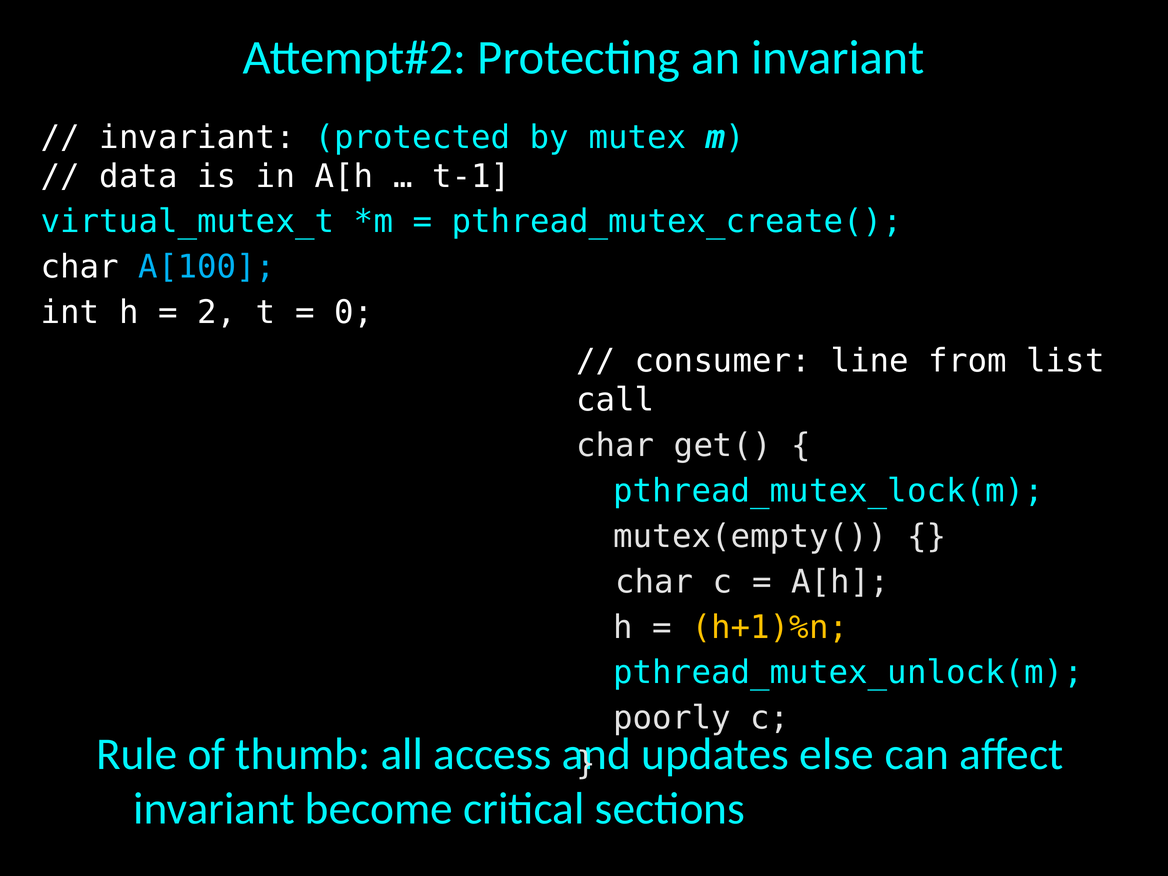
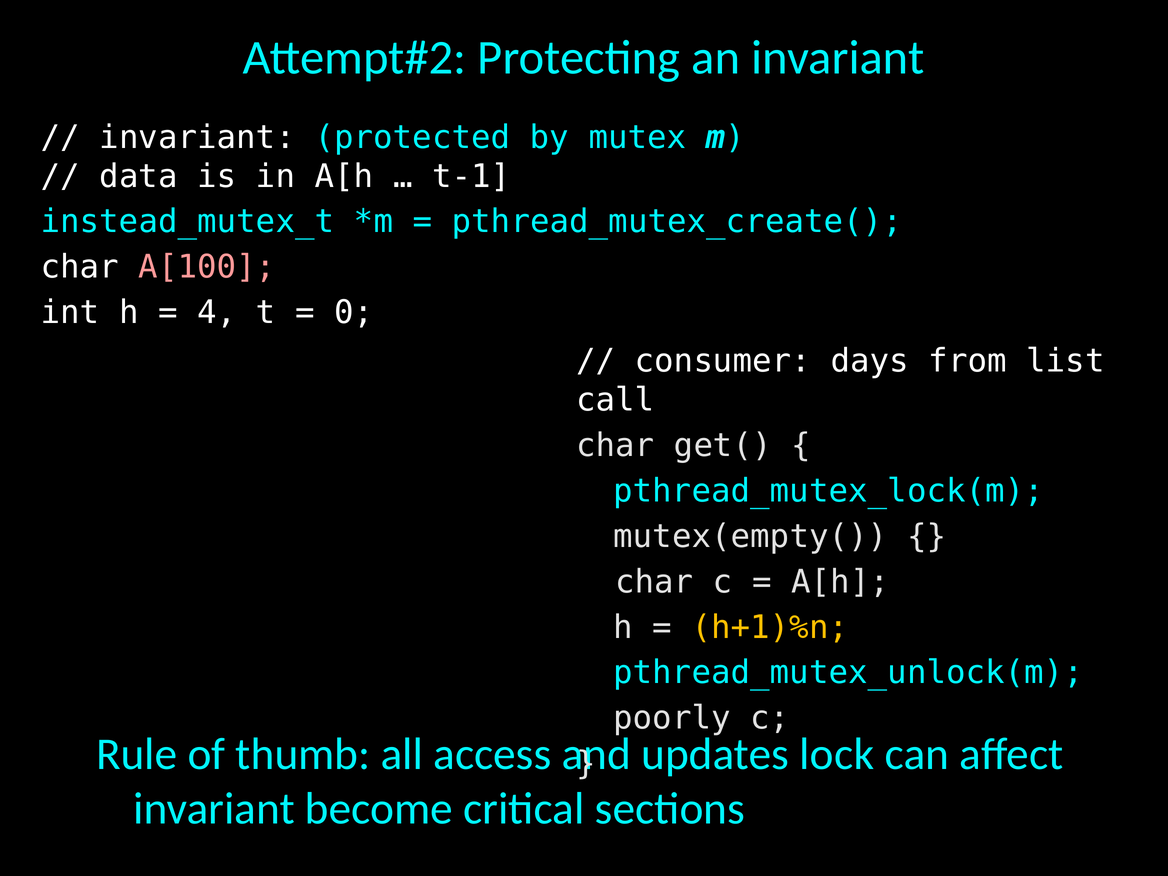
virtual_mutex_t: virtual_mutex_t -> instead_mutex_t (187, 222)
A[100 colour: light blue -> pink (207, 267)
2: 2 -> 4 (217, 313)
line: line -> days (870, 361)
else: else -> lock (837, 754)
